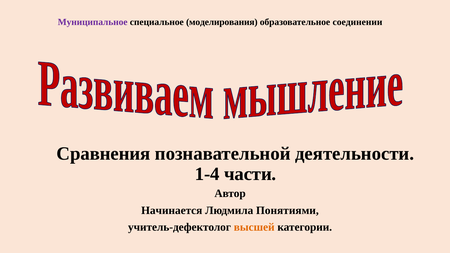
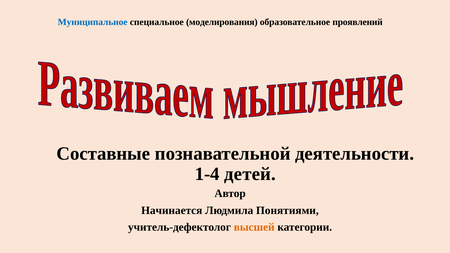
Муниципальное colour: purple -> blue (93, 22)
соединении: соединении -> проявлений (358, 22)
Сравнения: Сравнения -> Составные (103, 154)
части: части -> детей (250, 174)
